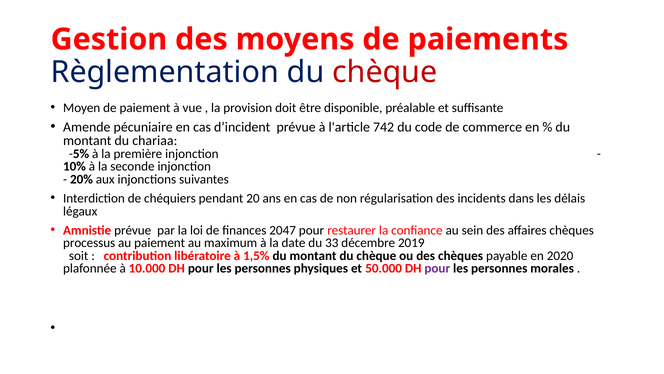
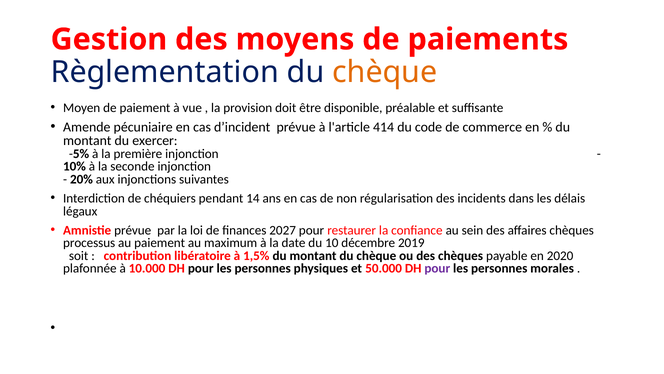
chèque colour: red -> orange (385, 72)
742: 742 -> 414 (384, 127)
chariaa: chariaa -> exercer (155, 141)
20: 20 -> 14 (253, 198)
2047: 2047 -> 2027 (283, 230)
33: 33 -> 10 (332, 243)
